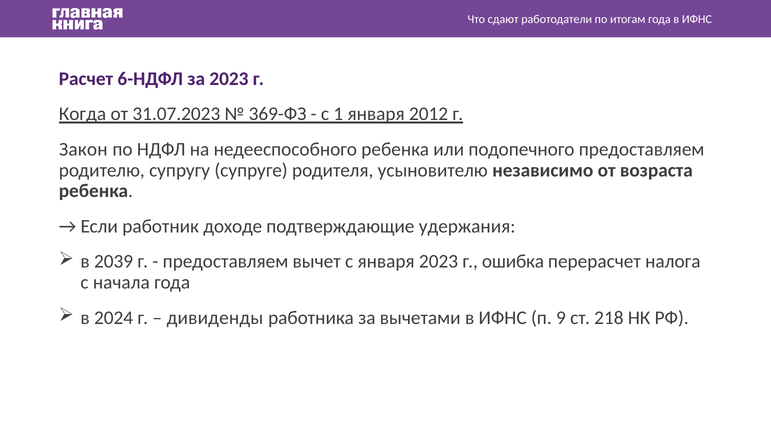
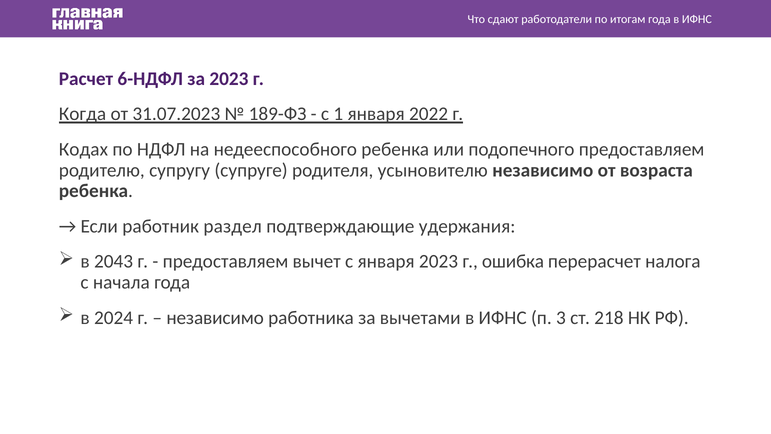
369-ФЗ: 369-ФЗ -> 189-ФЗ (278, 114)
2012: 2012 -> 2022 (429, 114)
Закон: Закон -> Кодах (83, 149)
доходе: доходе -> раздел (233, 226)
2039: 2039 -> 2043 (114, 261)
дивиденды: дивиденды -> независимо (215, 317)
9: 9 -> 3 (561, 317)
